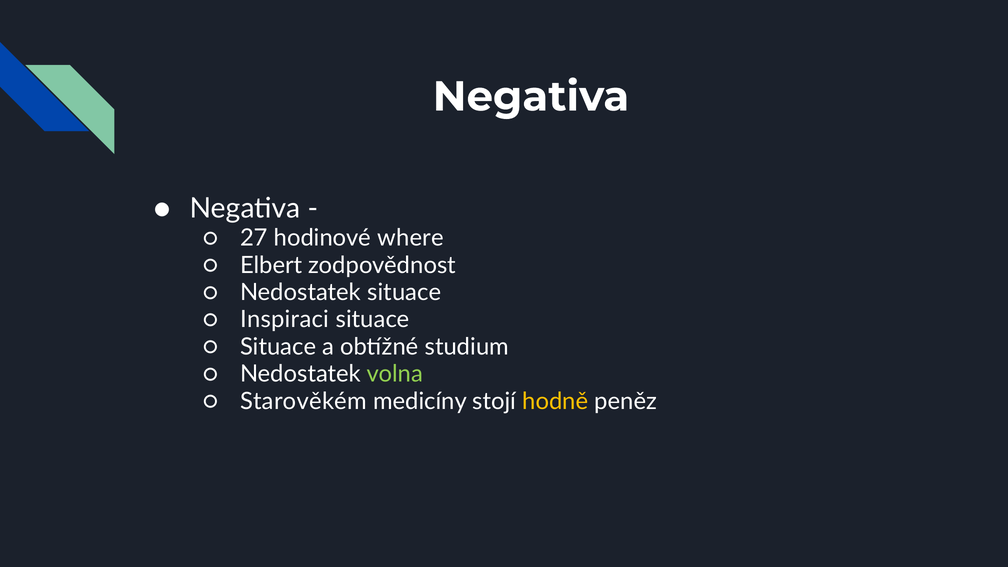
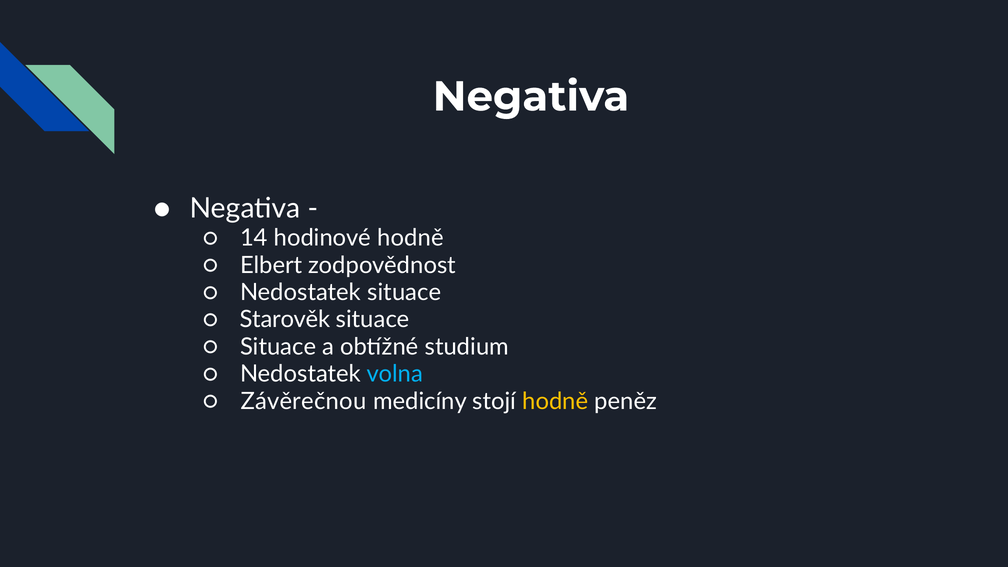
27: 27 -> 14 (254, 238)
hodinové where: where -> hodně (411, 238)
Inspiraci: Inspiraci -> Starověk (285, 320)
volna colour: light green -> light blue (395, 374)
Starověkém: Starověkém -> Závěrečnou (303, 401)
